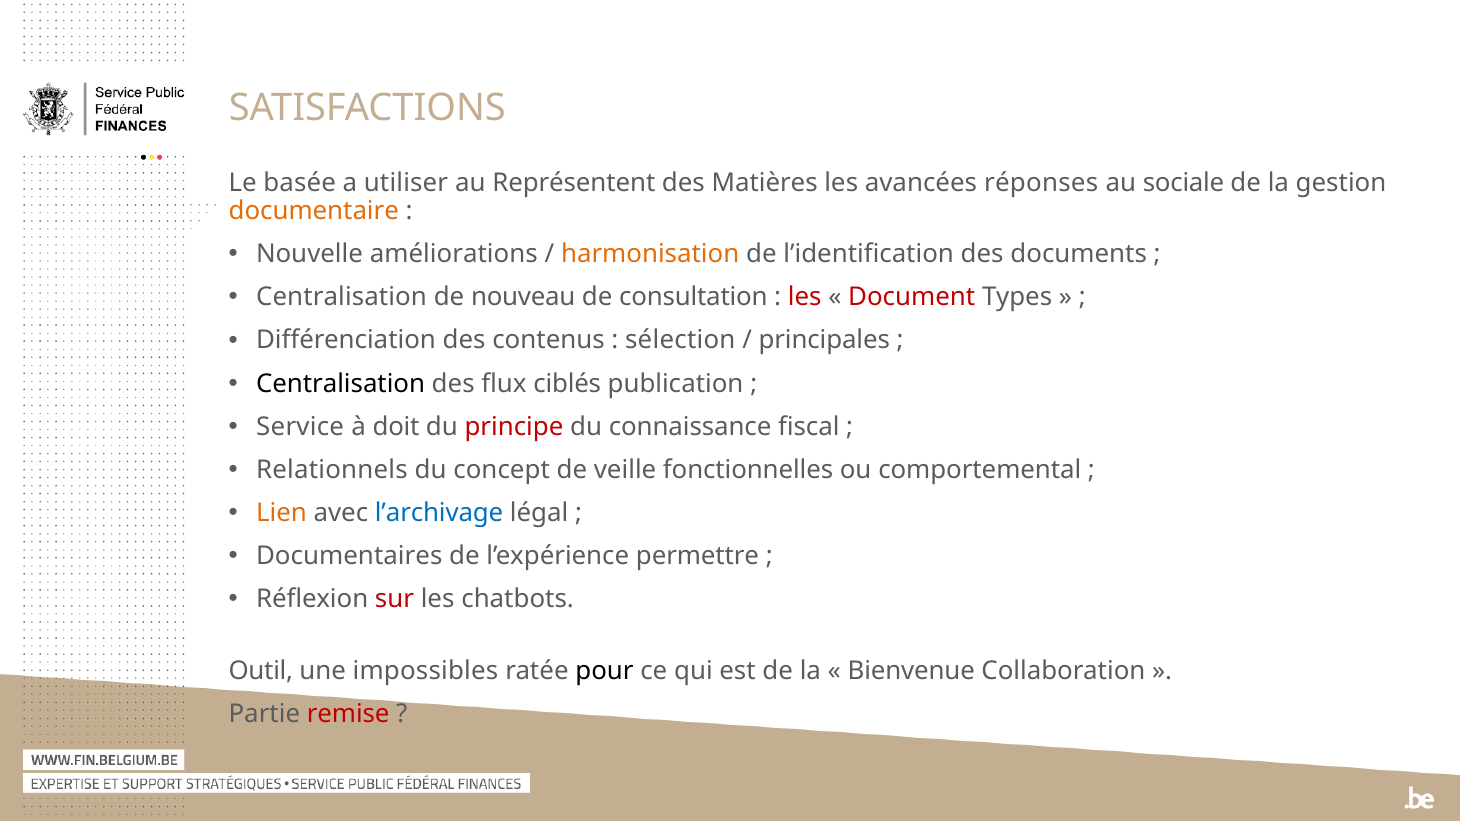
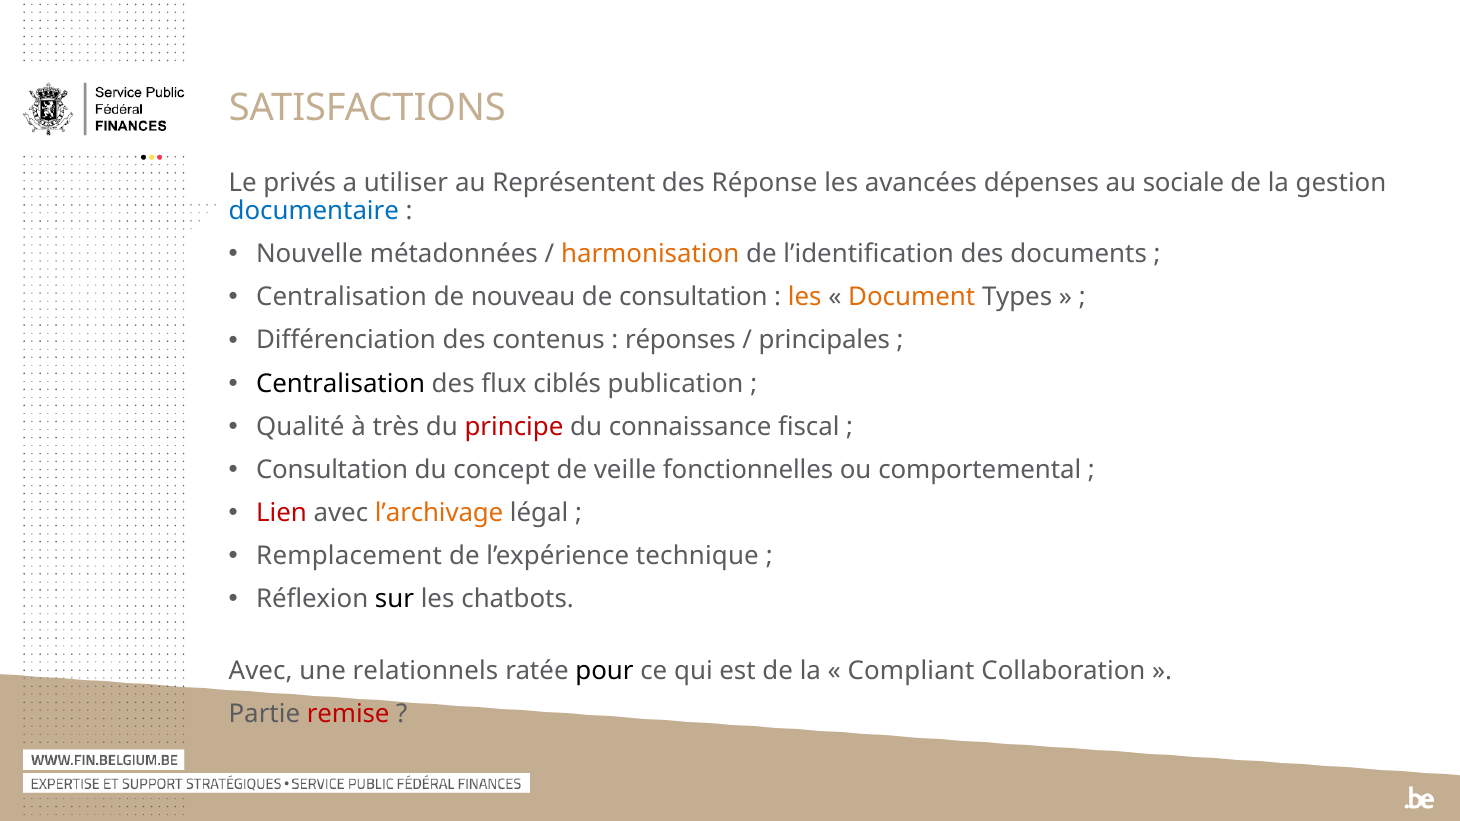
basée: basée -> privés (300, 183)
Matières: Matières -> Réponse (765, 183)
réponses: réponses -> dépenses (1041, 183)
documentaire colour: orange -> blue (314, 211)
améliorations: améliorations -> métadonnées (454, 254)
les colour: red -> orange (805, 297)
Document colour: red -> orange (912, 297)
sélection: sélection -> réponses (680, 341)
Service: Service -> Qualité (300, 427)
doit: doit -> très (396, 427)
Relationnels: Relationnels -> Consultation (332, 470)
Lien colour: orange -> red (281, 513)
l’archivage colour: blue -> orange (439, 513)
Documentaires: Documentaires -> Remplacement (349, 556)
permettre: permettre -> technique (697, 556)
sur colour: red -> black (395, 599)
Outil: Outil -> Avec (261, 671)
impossibles: impossibles -> relationnels (425, 671)
Bienvenue: Bienvenue -> Compliant (911, 671)
